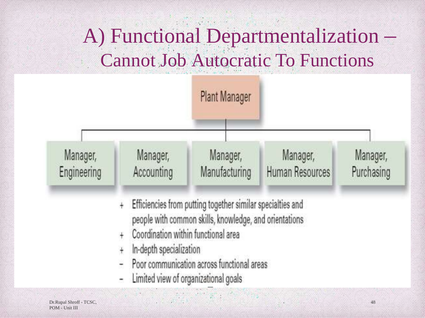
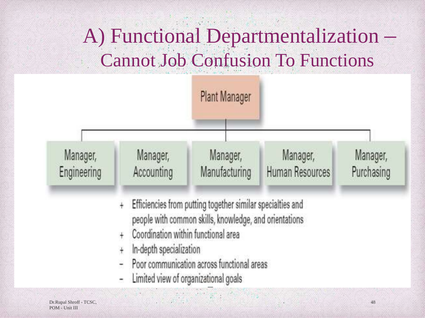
Autocratic: Autocratic -> Confusion (231, 60)
